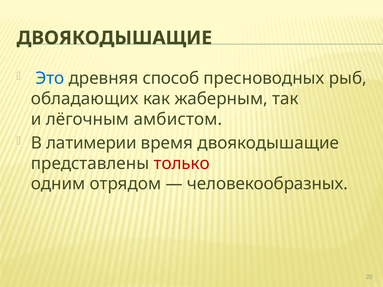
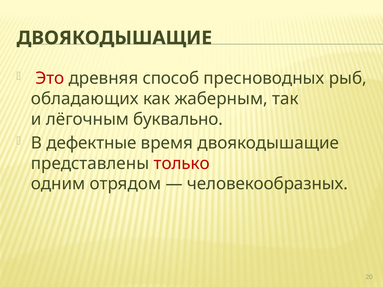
Это colour: blue -> red (50, 78)
амбистом: амбистом -> буквально (178, 119)
латимерии: латимерии -> дефектные (91, 143)
